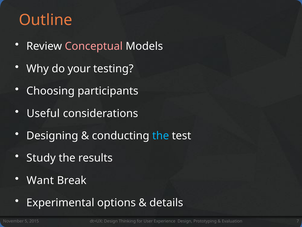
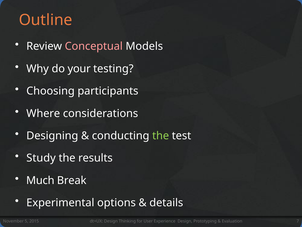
Useful: Useful -> Where (43, 113)
the colour: light blue -> light green (161, 135)
Want: Want -> Much (40, 180)
